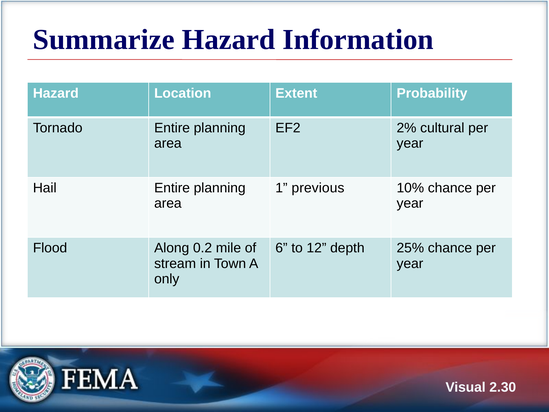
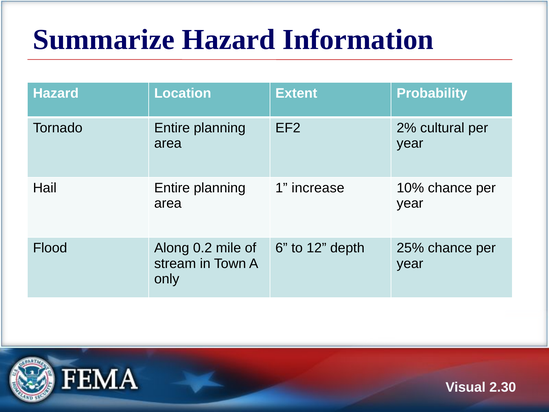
previous: previous -> increase (318, 188)
